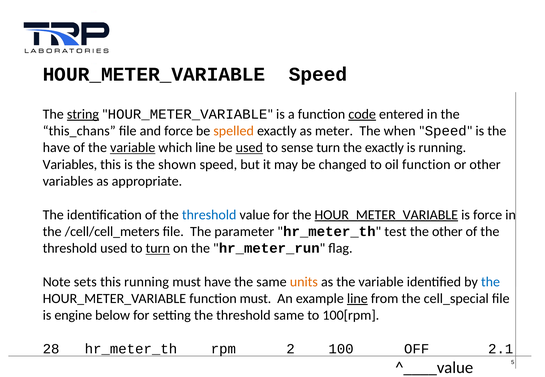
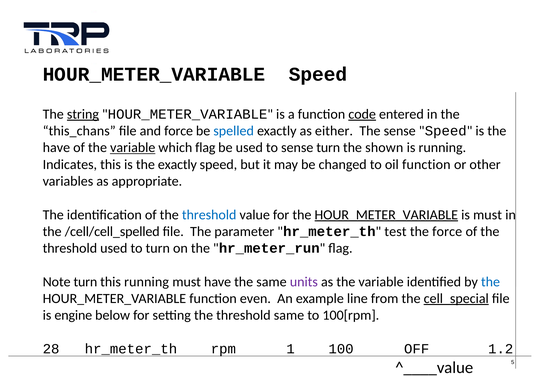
spelled colour: orange -> blue (234, 131)
meter: meter -> either (334, 131)
The when: when -> sense (400, 131)
which line: line -> flag (205, 148)
used underline: present -> none (249, 148)
the exactly: exactly -> shown (384, 148)
Variables: Variables -> Indicates (70, 165)
the shown: shown -> exactly (177, 165)
is force: force -> must (488, 215)
/cell/cell_meters: /cell/cell_meters -> /cell/cell_spelled (112, 232)
the other: other -> force (447, 232)
turn underline: present -> none (158, 248)
Note sets: sets -> turn (85, 282)
units colour: orange -> purple (304, 282)
function must: must -> even (255, 299)
line underline: present -> none (357, 299)
cell_special underline: none -> present (456, 299)
2: 2 -> 1 (291, 349)
2.1: 2.1 -> 1.2 (501, 349)
